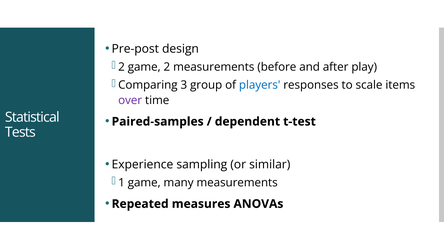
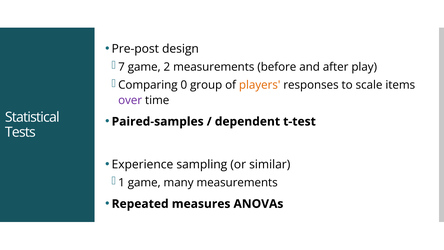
2: 2 -> 7 (122, 67)
3: 3 -> 0 (184, 85)
players colour: blue -> orange (260, 85)
